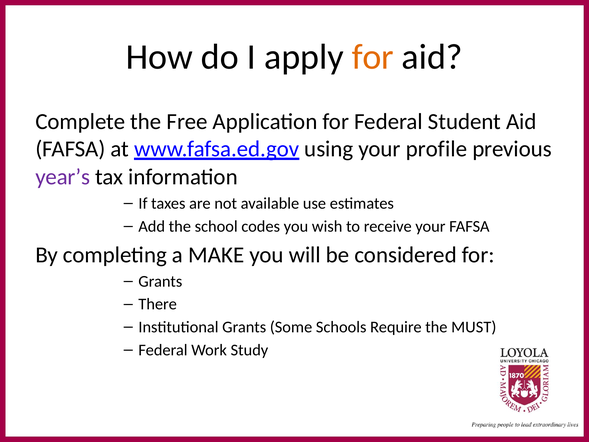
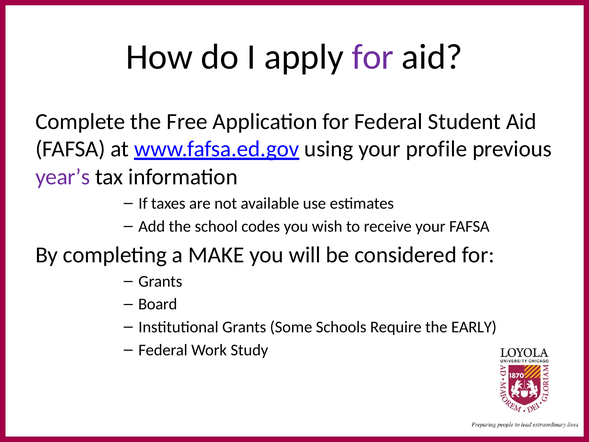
for colour: orange -> purple (373, 57)
There: There -> Board (158, 304)
MUST: MUST -> EARLY (474, 327)
